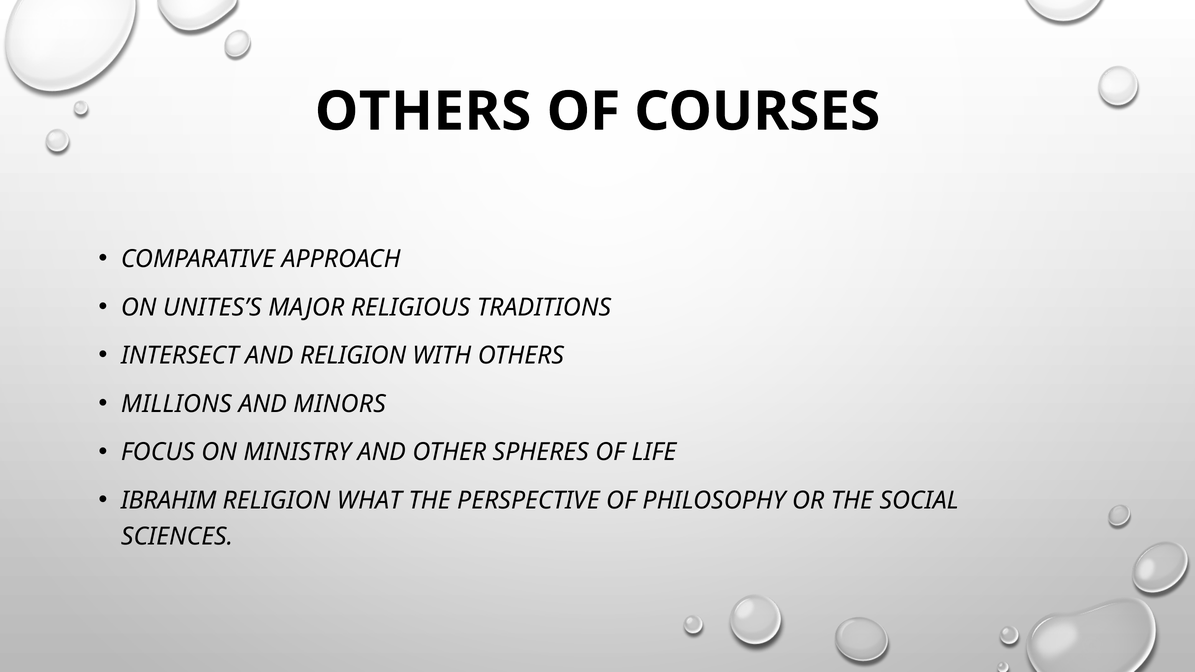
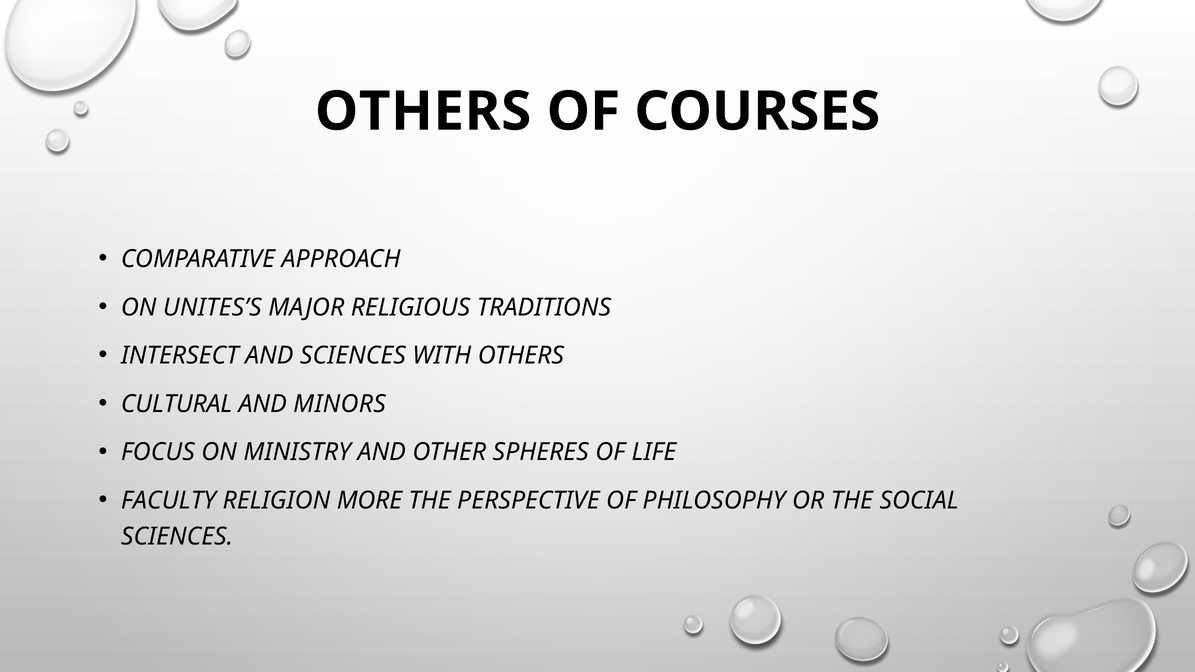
AND RELIGION: RELIGION -> SCIENCES (353, 356)
MILLIONS: MILLIONS -> CULTURAL (177, 404)
IBRAHIM: IBRAHIM -> FACULTY (168, 501)
WHAT: WHAT -> MORE (369, 501)
